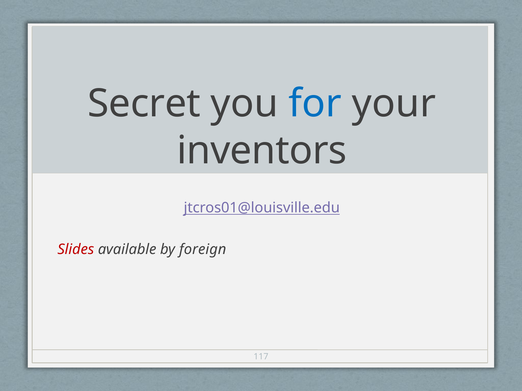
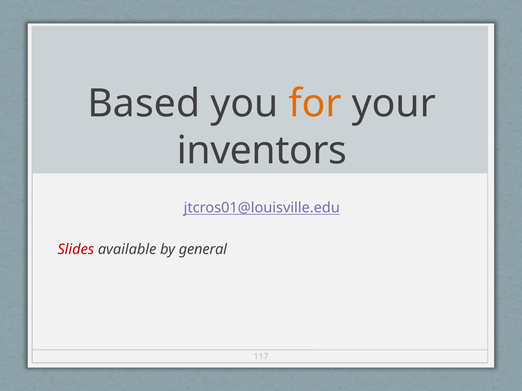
Secret: Secret -> Based (144, 104)
for colour: blue -> orange (315, 104)
foreign: foreign -> general (203, 250)
